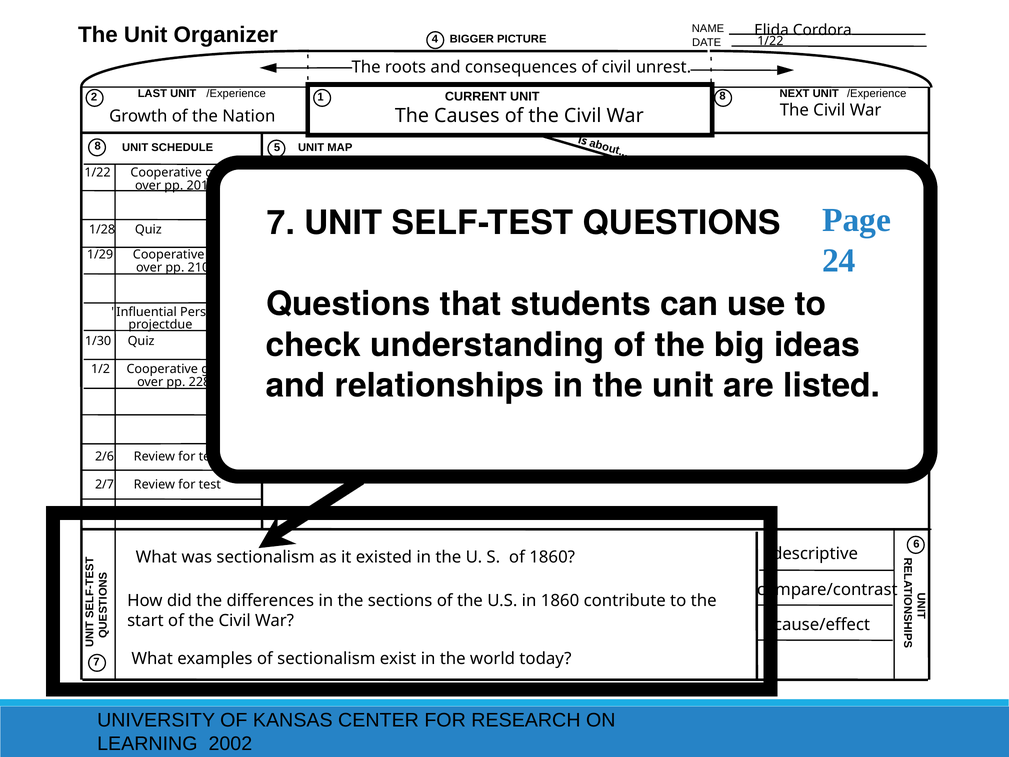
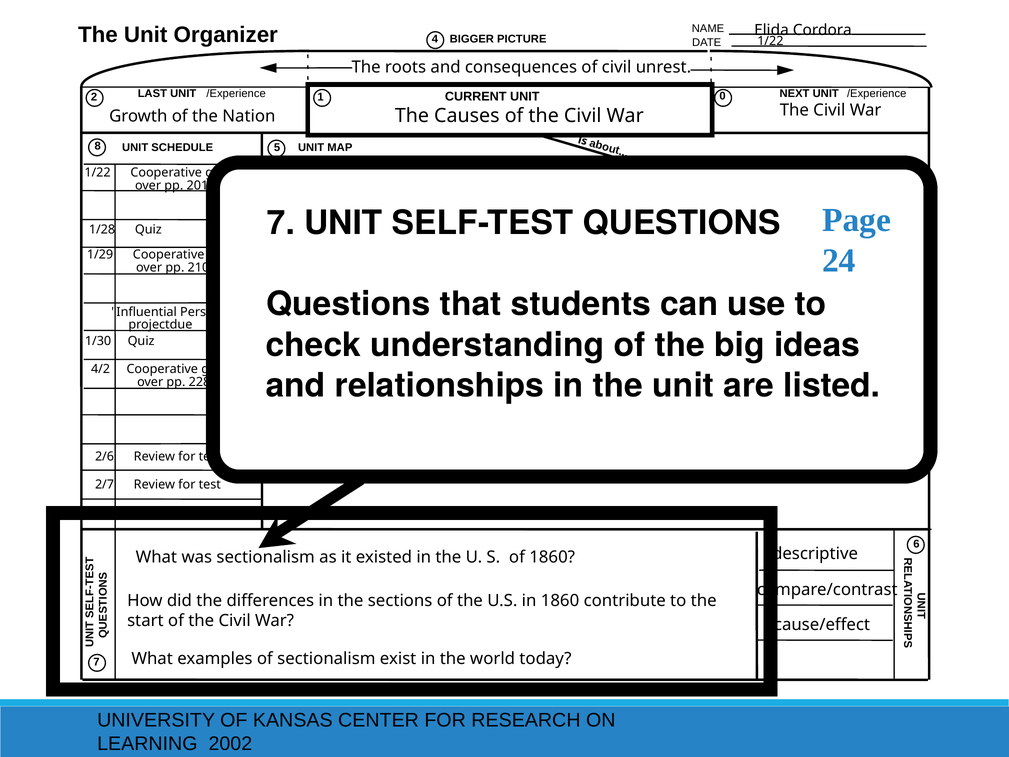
1 8: 8 -> 0 (723, 96)
1/2: 1/2 -> 4/2 (101, 369)
